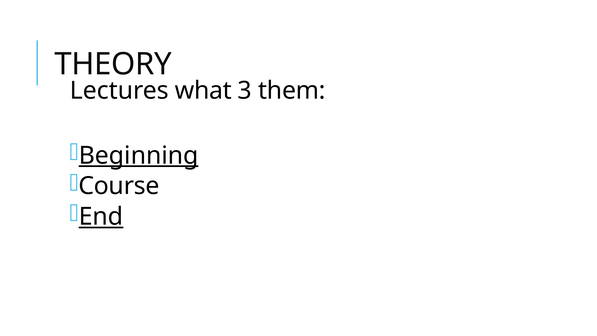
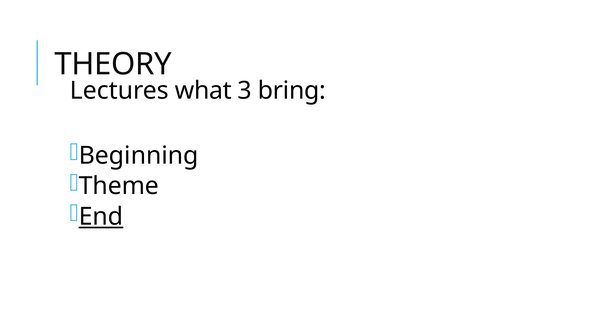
them: them -> bring (292, 91)
Beginning underline: present -> none (139, 155)
Course: Course -> Theme (119, 186)
